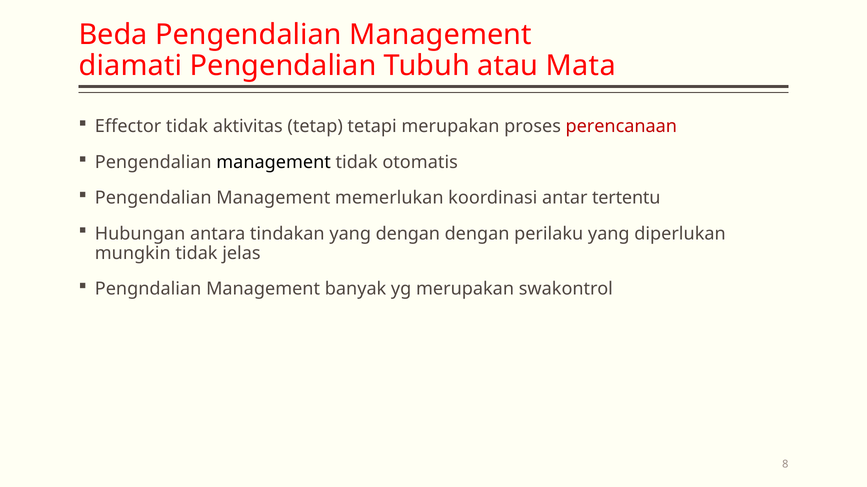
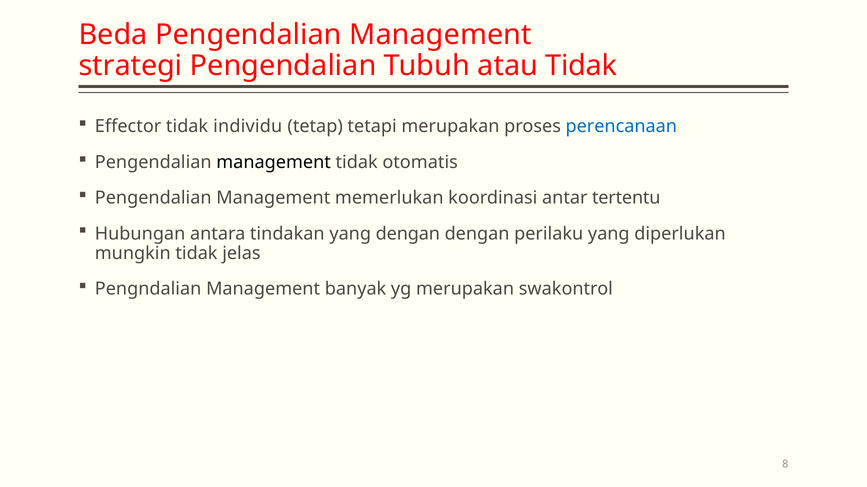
diamati: diamati -> strategi (130, 66)
atau Mata: Mata -> Tidak (581, 66)
aktivitas: aktivitas -> individu (248, 127)
perencanaan colour: red -> blue (621, 127)
